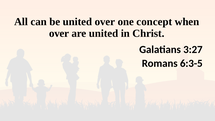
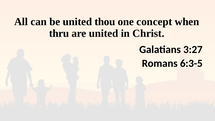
united over: over -> thou (105, 22)
over: over -> thru (59, 33)
